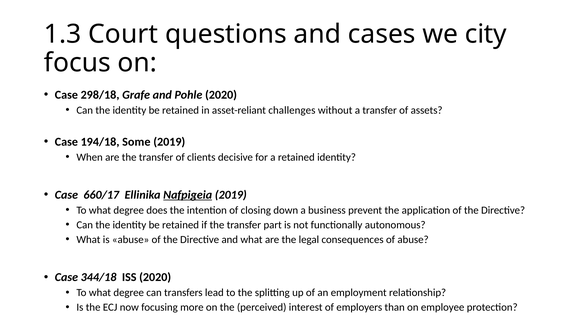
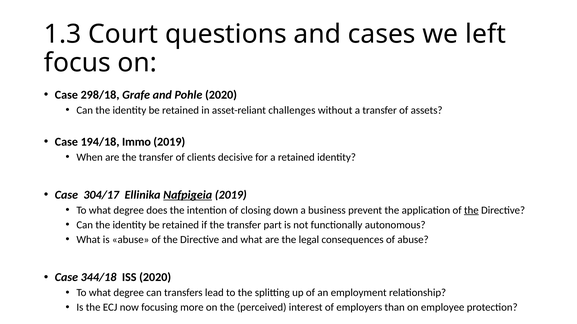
city: city -> left (486, 34)
Some: Some -> Immo (136, 142)
660/17: 660/17 -> 304/17 (101, 195)
the underline: none -> present (471, 211)
